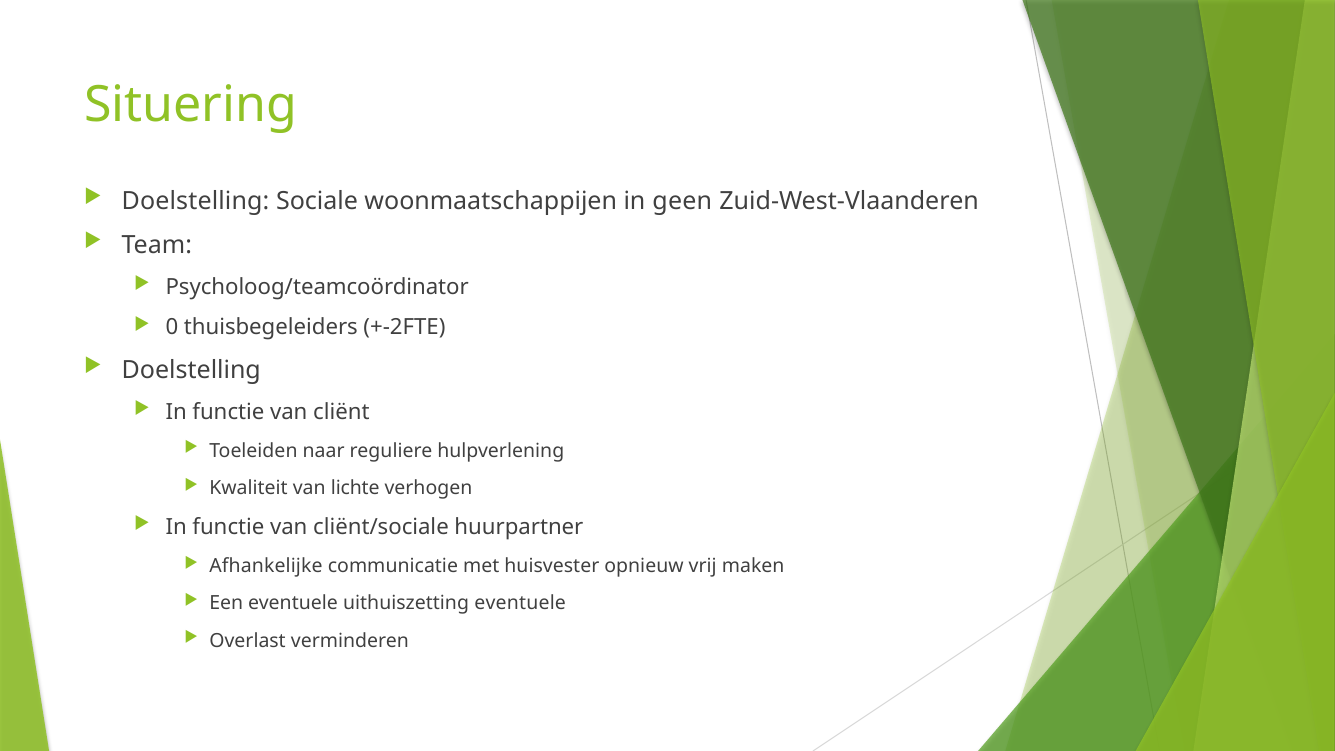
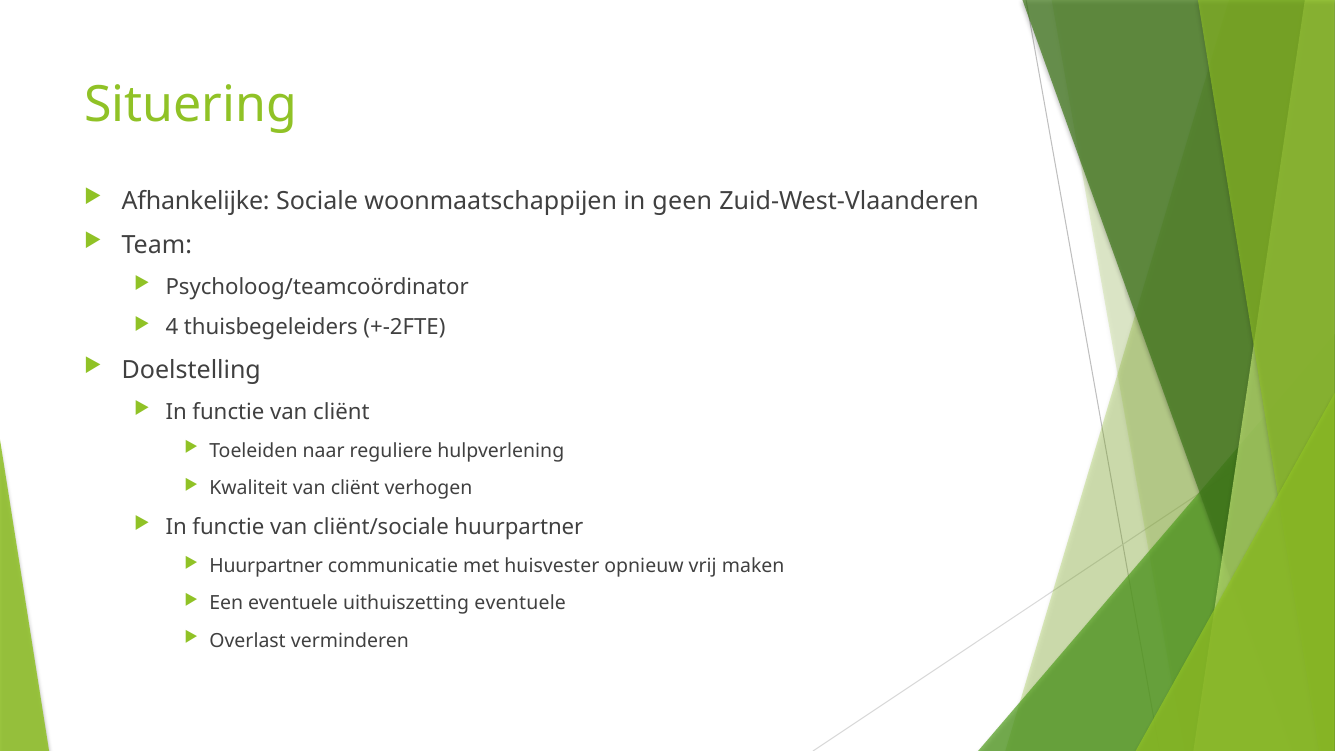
Doelstelling: Doelstelling -> Afhankelijke (196, 201)
0: 0 -> 4 (172, 327)
Kwaliteit van lichte: lichte -> cliënt (355, 488)
Afhankelijke: Afhankelijke -> Huurpartner (266, 566)
